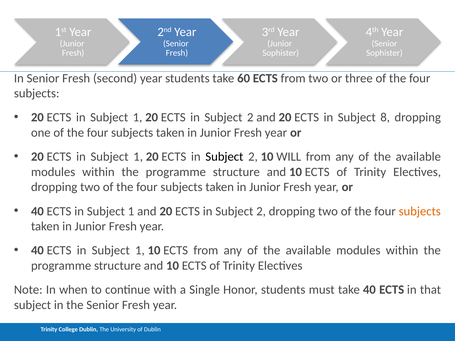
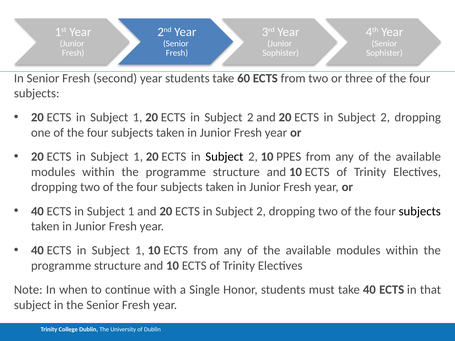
8: 8 -> 2 (385, 118)
WILL: WILL -> PPES (289, 157)
subjects colour: orange -> black (420, 211)
